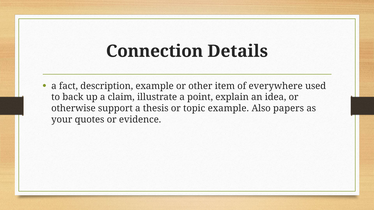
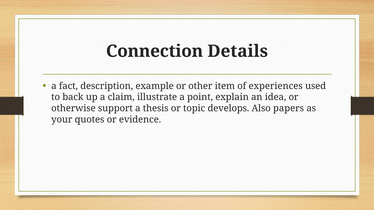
everywhere: everywhere -> experiences (276, 86)
topic example: example -> develops (228, 109)
